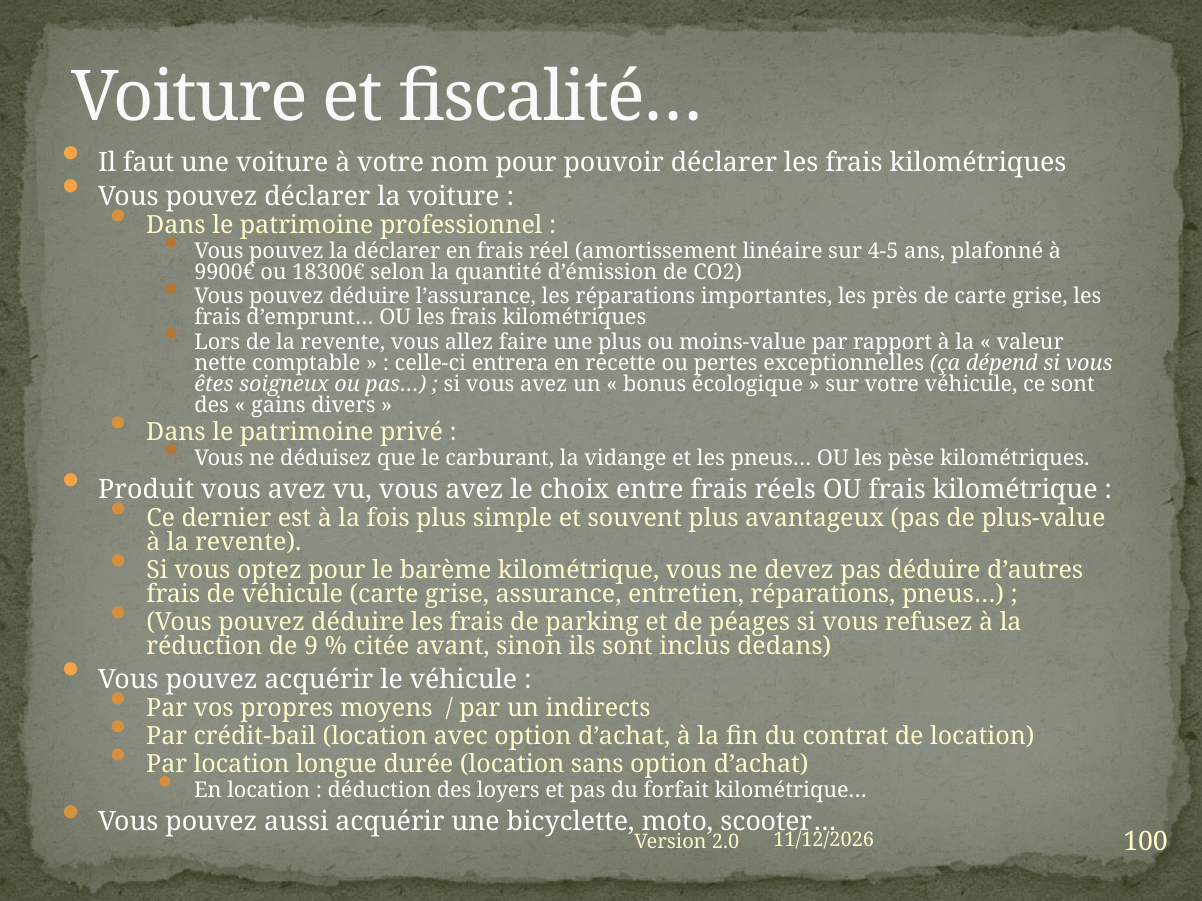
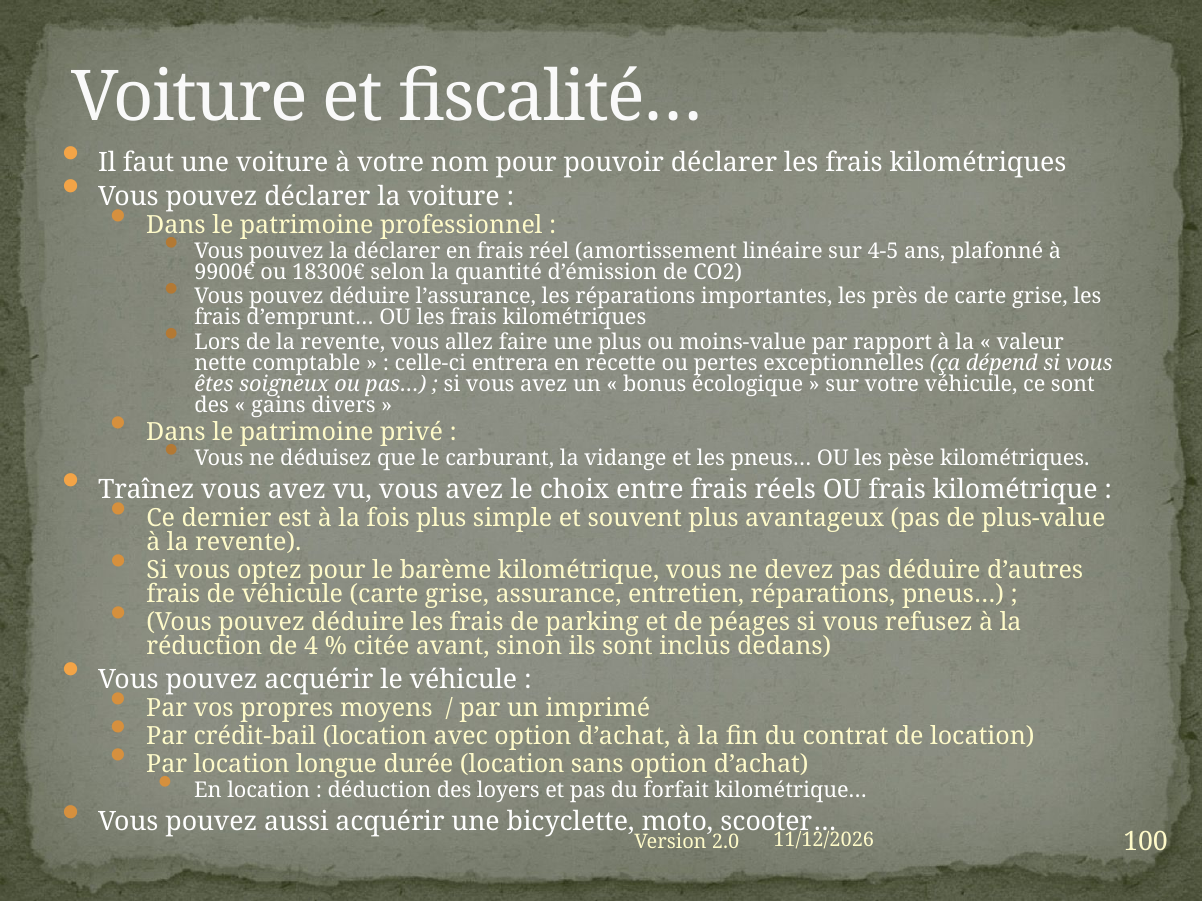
Produit: Produit -> Traînez (146, 490)
9: 9 -> 4 (311, 647)
indirects: indirects -> imprimé (598, 708)
